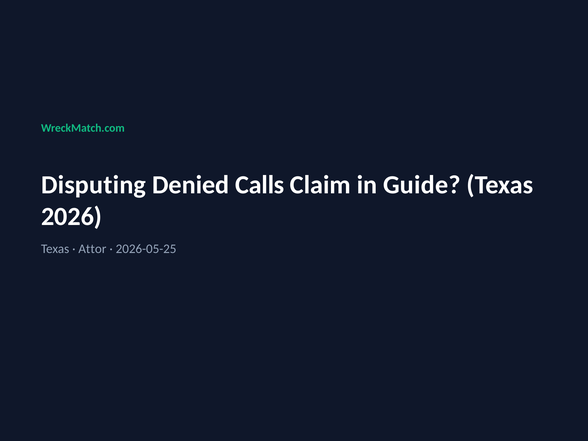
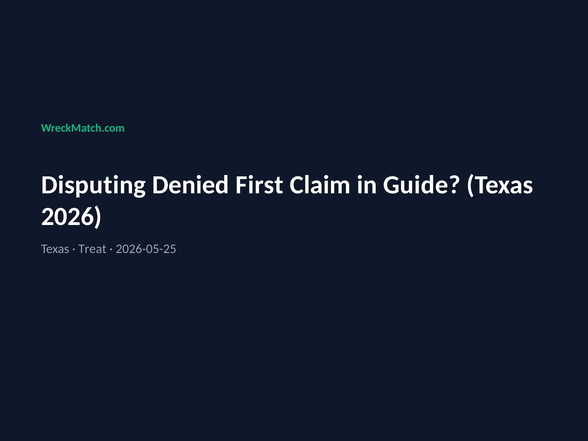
Calls: Calls -> First (260, 185)
Attor: Attor -> Treat (92, 249)
